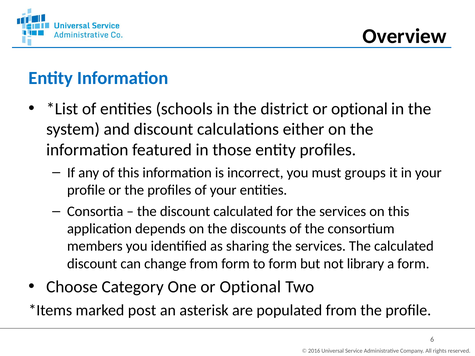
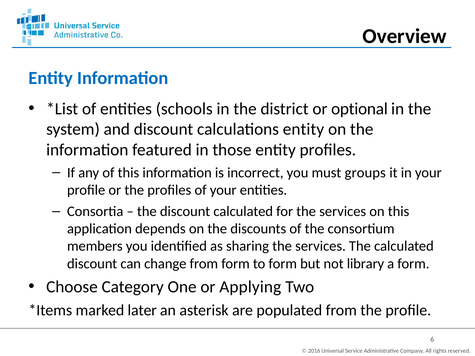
calculations either: either -> entity (303, 129)
One or Optional: Optional -> Applying (250, 287)
post: post -> later (142, 311)
